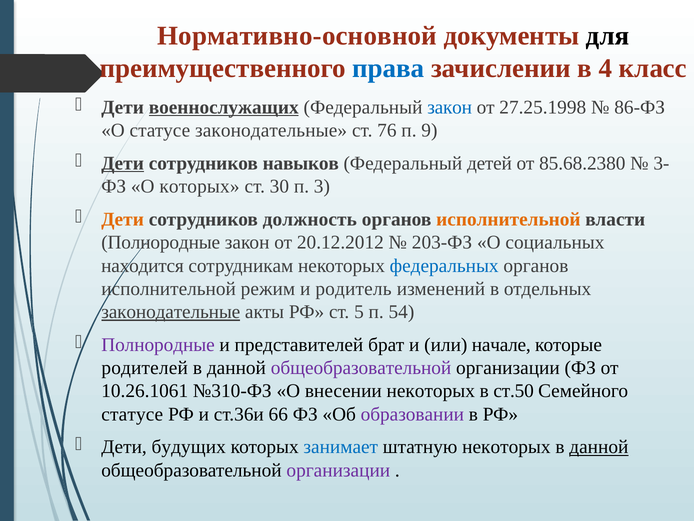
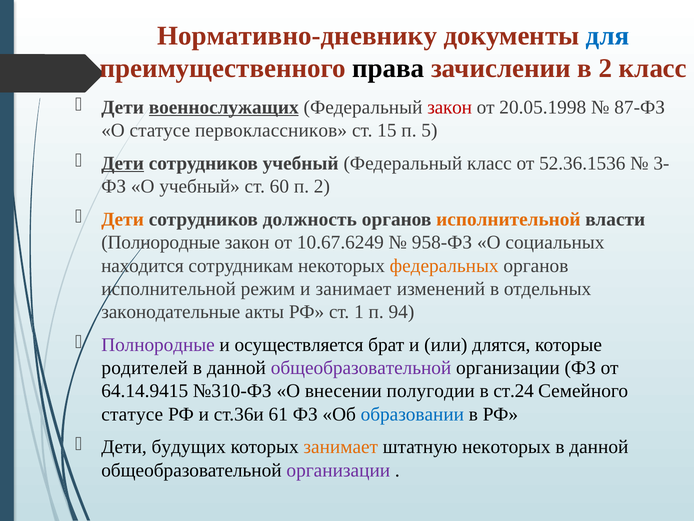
Нормативно-основной: Нормативно-основной -> Нормативно-дневнику (297, 36)
для colour: black -> blue (608, 36)
права colour: blue -> black (388, 68)
в 4: 4 -> 2 (605, 68)
закон colour: blue -> red (450, 107)
27.25.1998: 27.25.1998 -> 20.05.1998 (543, 107)
86-ФЗ: 86-ФЗ -> 87-ФЗ (640, 107)
статусе законодательные: законодательные -> первоклассников (271, 130)
76: 76 -> 15 (387, 130)
9: 9 -> 5 (429, 130)
сотрудников навыков: навыков -> учебный (301, 163)
Федеральный детей: детей -> класс (489, 163)
85.68.2380: 85.68.2380 -> 52.36.1536 (582, 163)
О которых: которых -> учебный (200, 186)
30: 30 -> 60 (279, 186)
п 3: 3 -> 2 (322, 186)
20.12.2012: 20.12.2012 -> 10.67.6249 (340, 242)
203-ФЗ: 203-ФЗ -> 958-ФЗ (442, 242)
федеральных colour: blue -> orange (444, 265)
и родитель: родитель -> занимает (353, 289)
законодательные underline: present -> none (171, 312)
5: 5 -> 1 (359, 312)
54: 54 -> 94 (401, 312)
представителей: представителей -> осуществляется (299, 344)
начале: начале -> длятся (501, 344)
10.26.1061: 10.26.1061 -> 64.14.9415 (145, 391)
внесении некоторых: некоторых -> полугодии (431, 391)
ст.50: ст.50 -> ст.24 (514, 391)
66: 66 -> 61 (278, 414)
образовании colour: purple -> blue (412, 414)
занимает colour: blue -> orange (341, 447)
данной underline: present -> none (599, 447)
